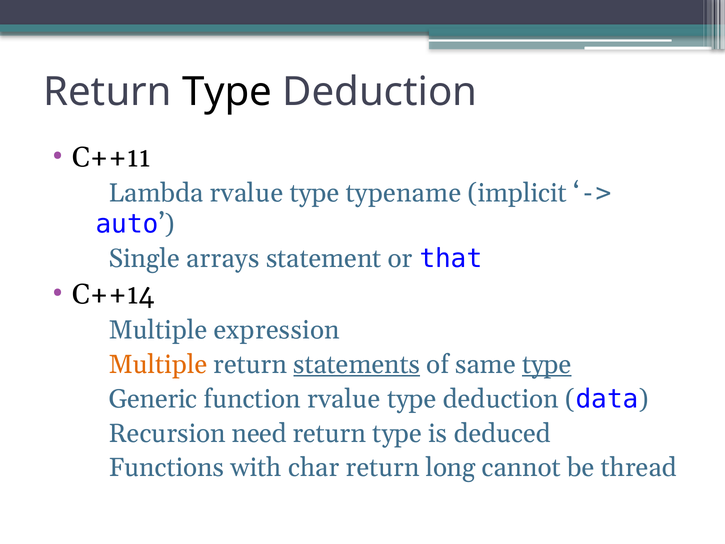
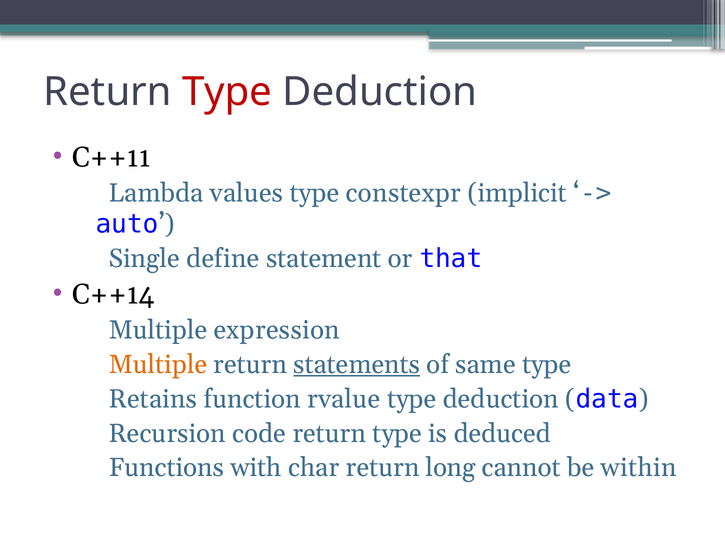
Type colour: black -> red (227, 92)
Lambda rvalue: rvalue -> values (247, 193)
typename: typename -> constexpr (403, 193)
arrays: arrays -> define (223, 259)
type underline: present -> none (547, 364)
Generic: Generic -> Retains (153, 399)
need: need -> code (259, 433)
thread: thread -> within (639, 468)
